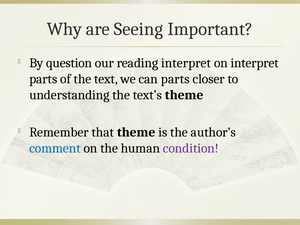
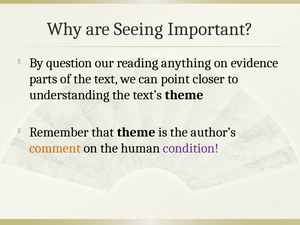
reading interpret: interpret -> anything (186, 63)
on interpret: interpret -> evidence (255, 63)
can parts: parts -> point (175, 79)
comment colour: blue -> orange (55, 148)
